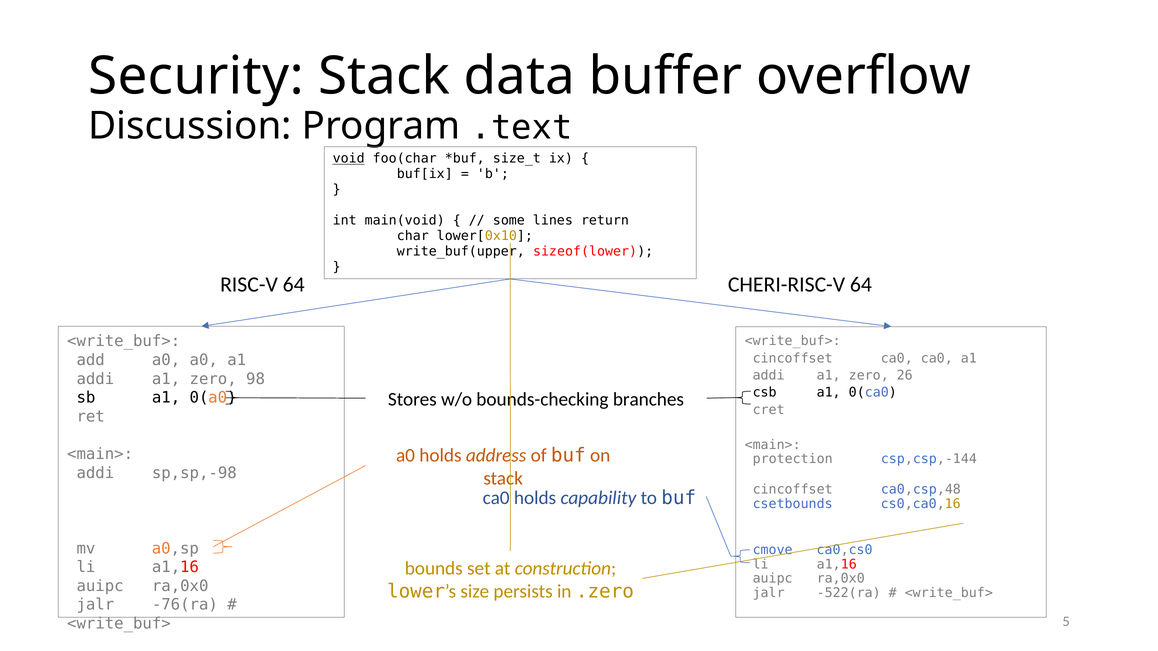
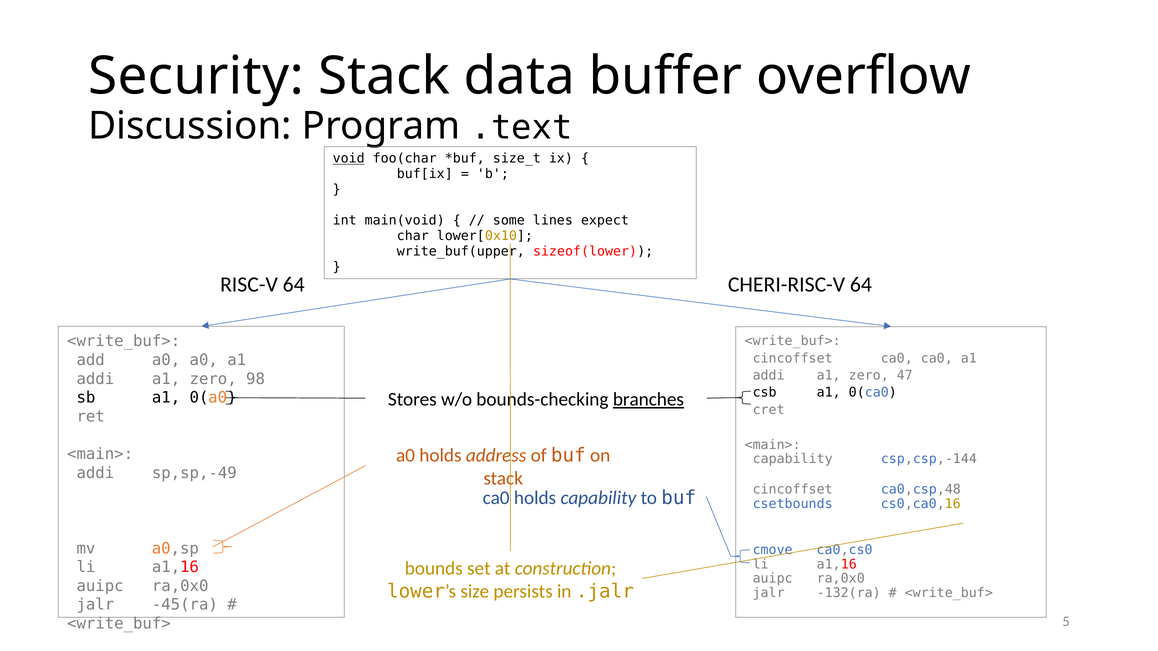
return: return -> expect (605, 221)
26: 26 -> 47 (905, 376)
branches underline: none -> present (648, 400)
protection: protection -> capability (793, 459)
sp,sp,-98: sp,sp,-98 -> sp,sp,-49 (194, 473)
.zero: .zero -> .jalr (605, 592)
-522(ra: -522(ra -> -132(ra (849, 593)
-76(ra: -76(ra -> -45(ra (185, 605)
